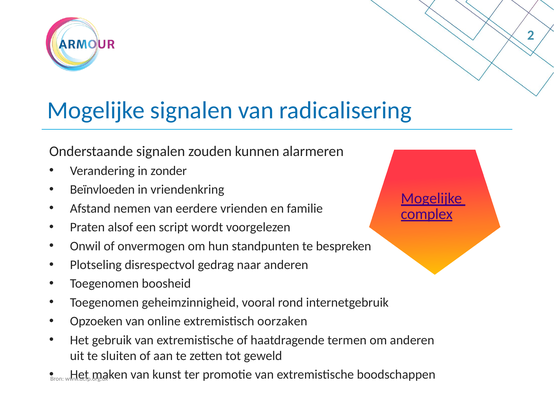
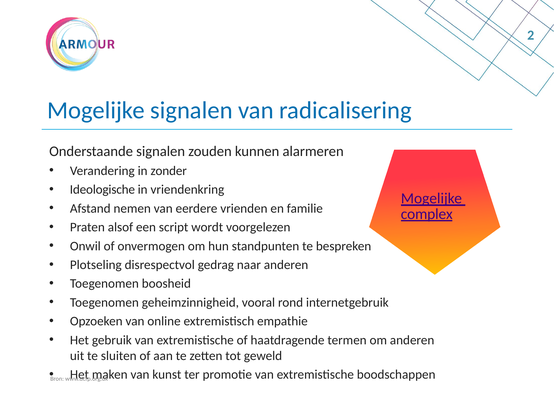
Beïnvloeden: Beïnvloeden -> Ideologische (102, 189)
oorzaken: oorzaken -> empathie (282, 321)
